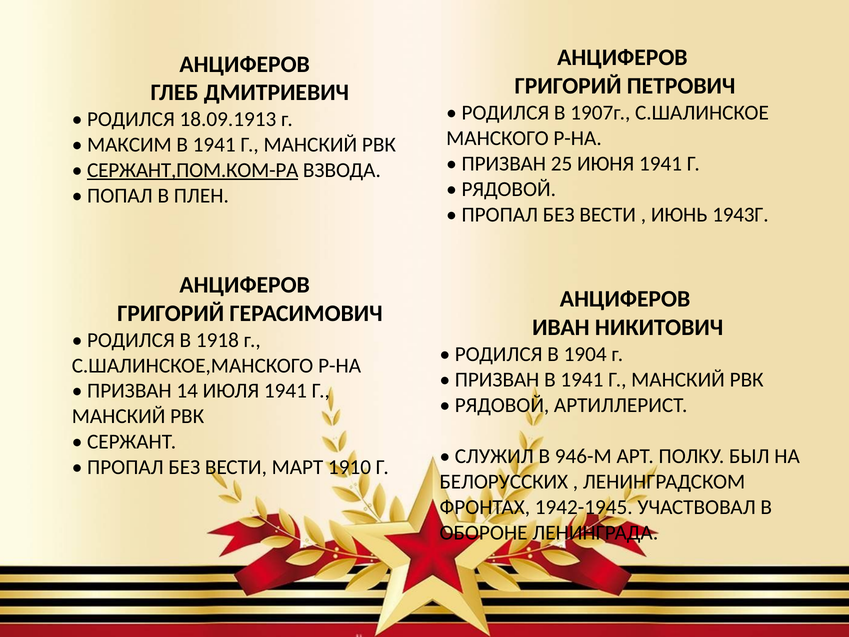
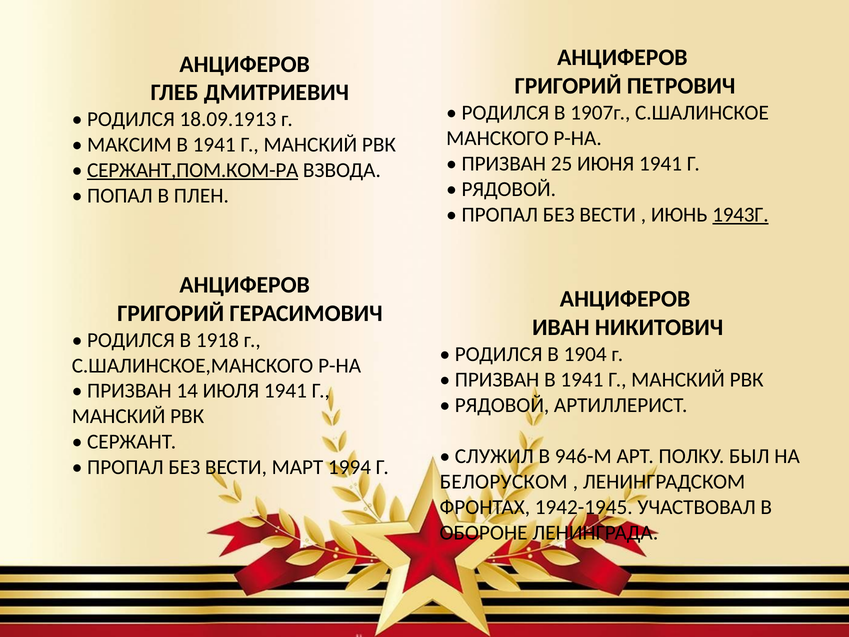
1943Г underline: none -> present (740, 214)
1910: 1910 -> 1994 (350, 467)
БЕЛОРУССКИХ: БЕЛОРУССКИХ -> БЕЛОРУСКОМ (504, 481)
